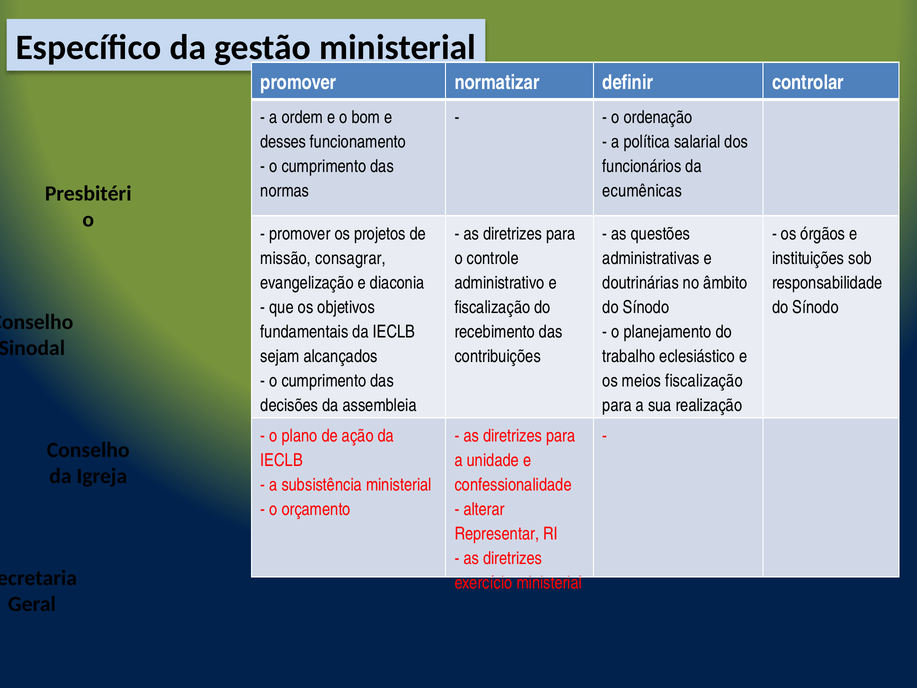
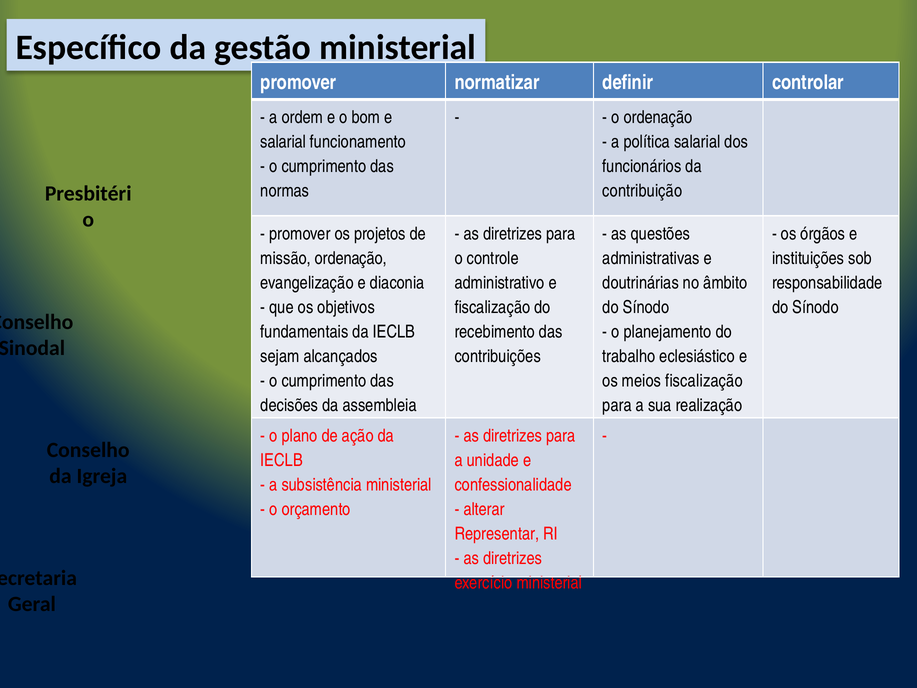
desses: desses -> salarial (283, 142)
ecumênicas: ecumênicas -> contribuição (642, 191)
missão consagrar: consagrar -> ordenação (351, 258)
